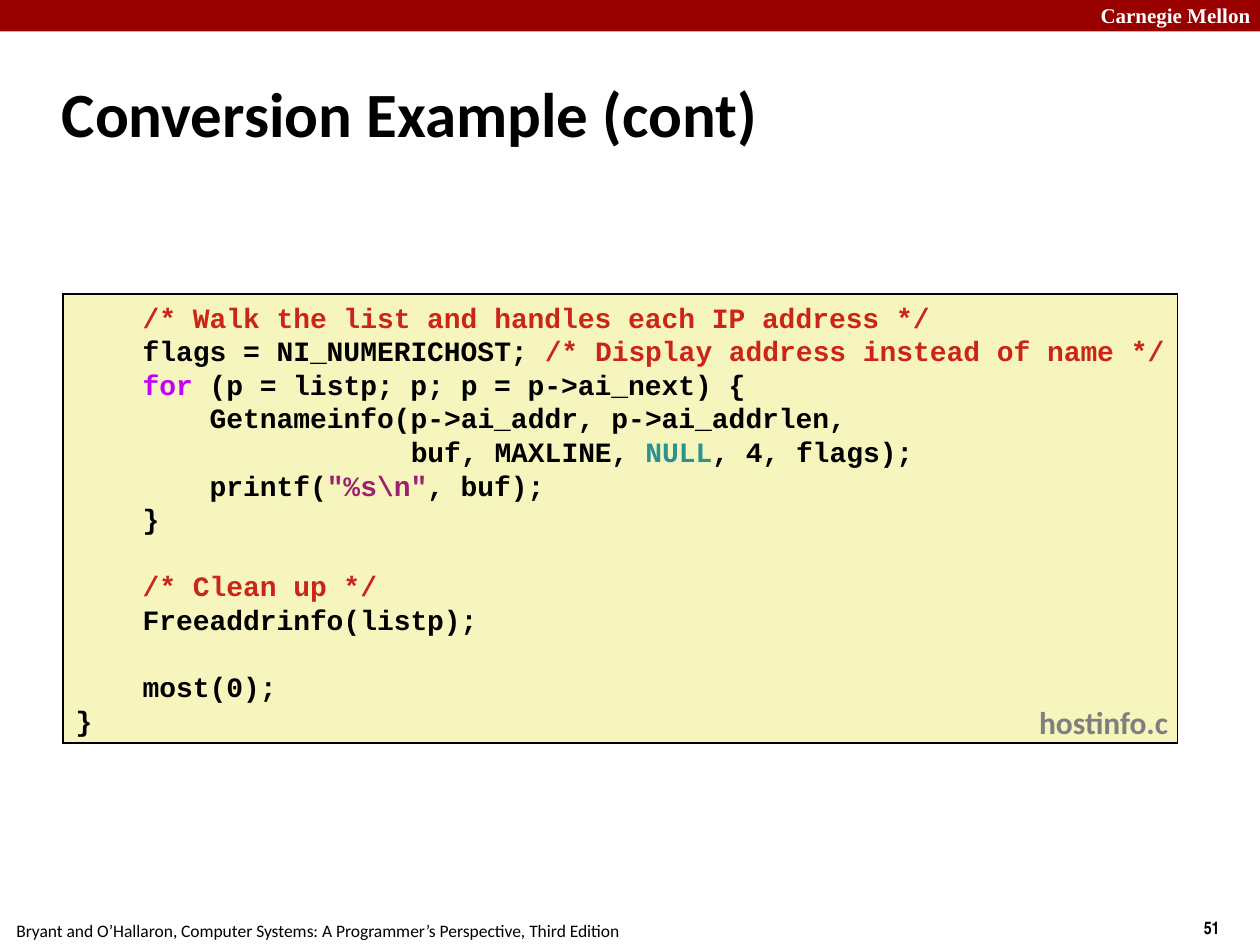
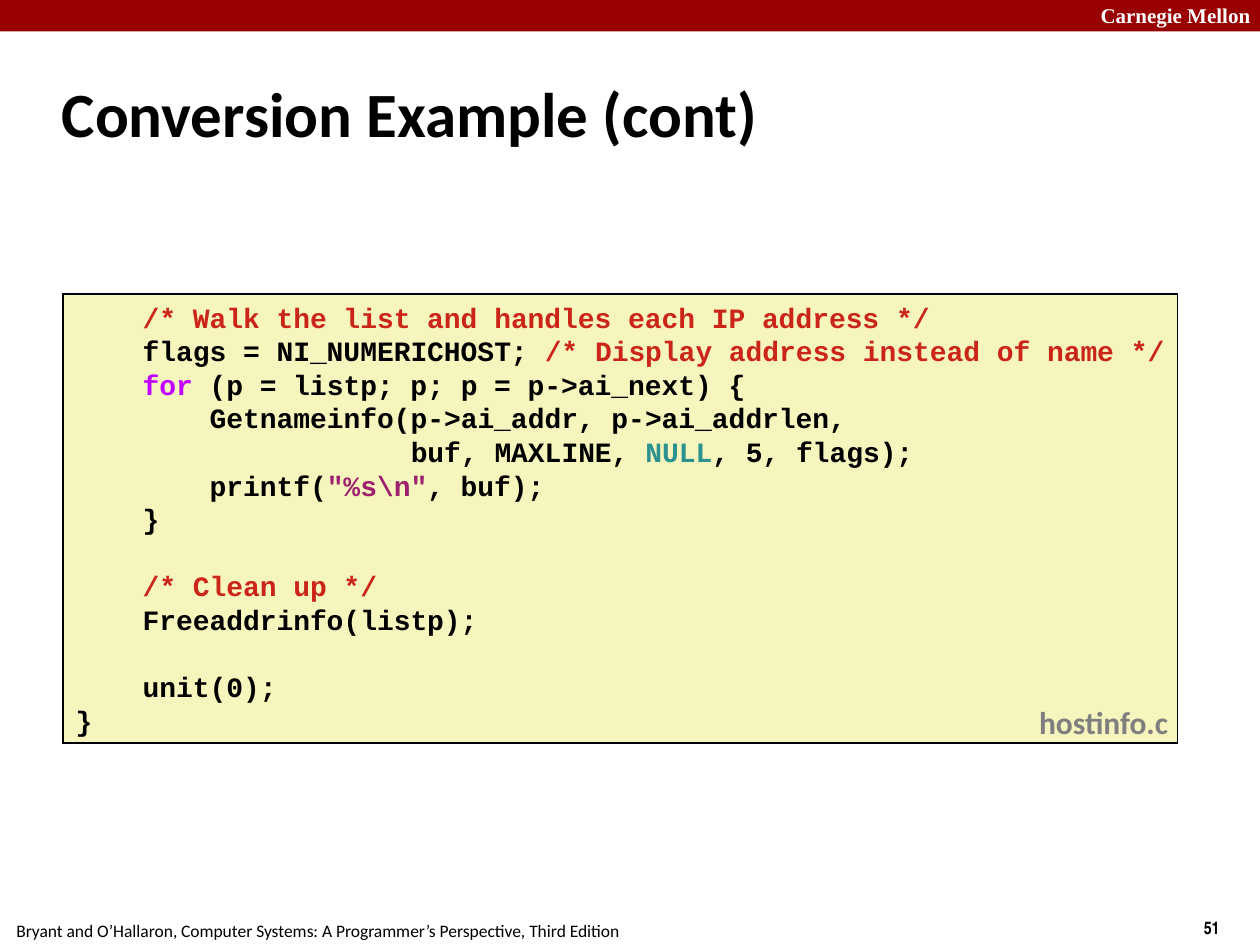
4: 4 -> 5 (763, 453)
most(0: most(0 -> unit(0 (210, 688)
